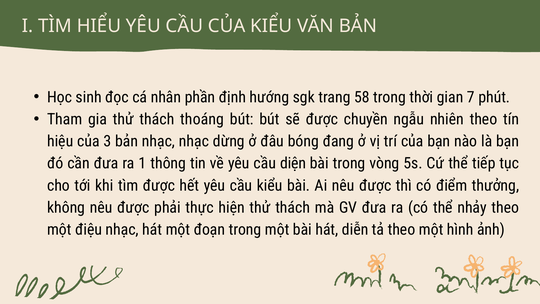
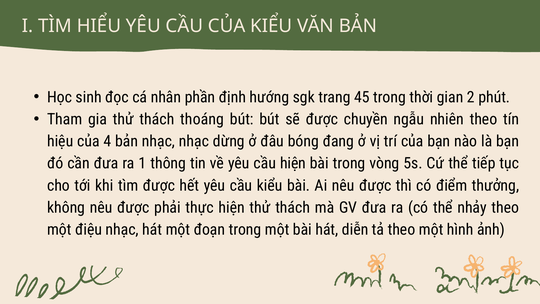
58: 58 -> 45 (362, 97)
7: 7 -> 2 (471, 97)
3: 3 -> 4 (107, 141)
cầu diện: diện -> hiện (293, 163)
